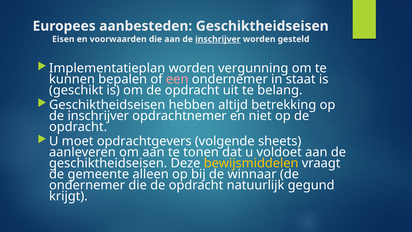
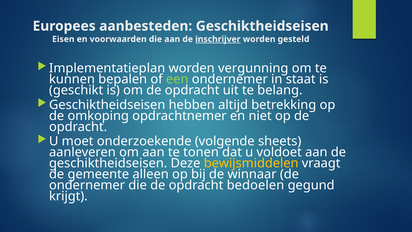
een colour: pink -> light green (177, 79)
inschrijver: inschrijver -> omkoping (98, 116)
opdrachtgevers: opdrachtgevers -> onderzoekende (144, 141)
natuurlijk: natuurlijk -> bedoelen (255, 185)
